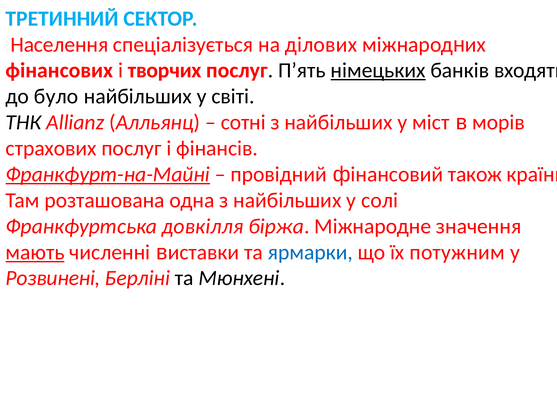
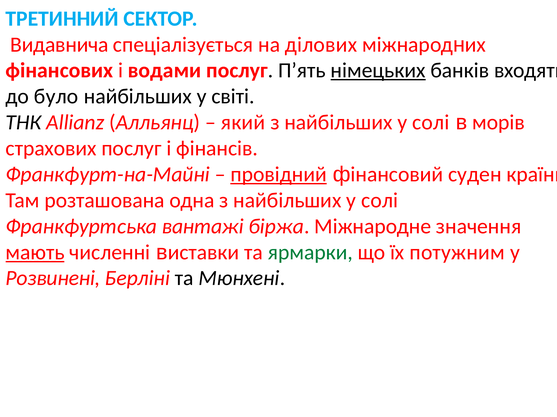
Населення: Населення -> Видавнича (59, 45)
творчих: творчих -> водами (165, 71)
сотні: сотні -> який (243, 123)
міст: міст -> солі (431, 123)
Франкфурт-на-Майні underline: present -> none (108, 175)
провідний underline: none -> present (279, 175)
також: також -> суден (475, 175)
довкілля: довкілля -> вантажі (203, 227)
ярмарки colour: blue -> green (310, 253)
